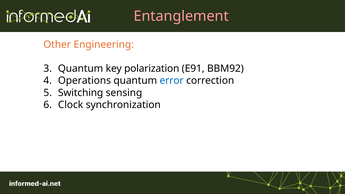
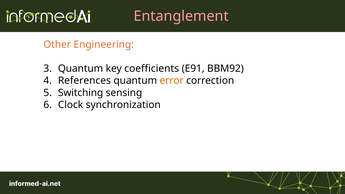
polarization: polarization -> coefficients (152, 69)
Operations: Operations -> References (84, 81)
error colour: blue -> orange (172, 81)
